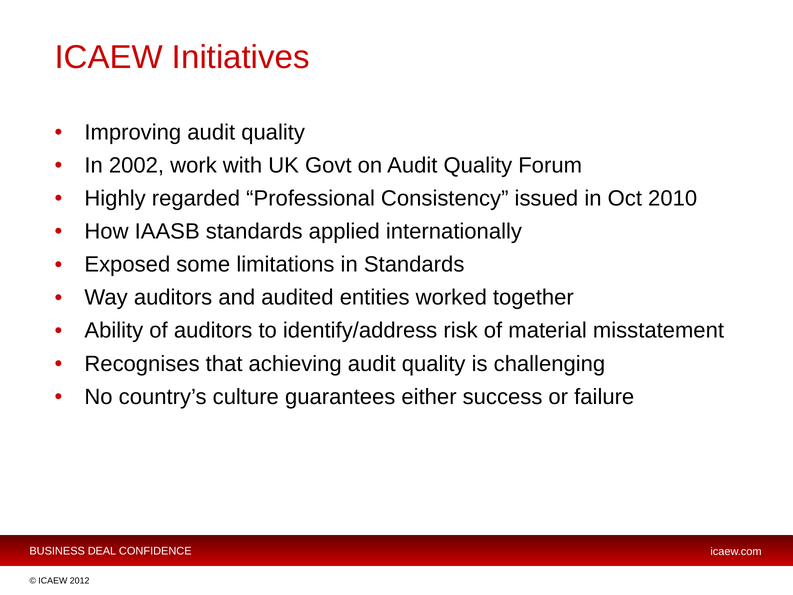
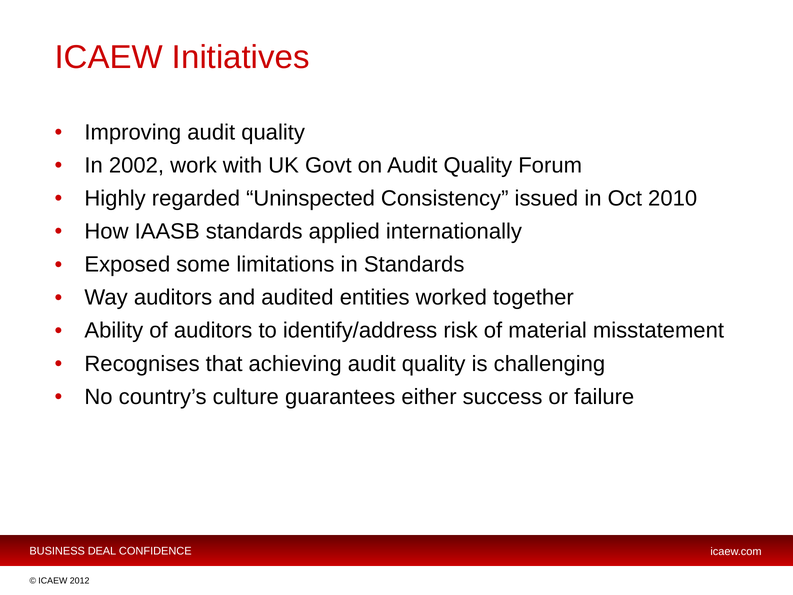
Professional: Professional -> Uninspected (311, 198)
